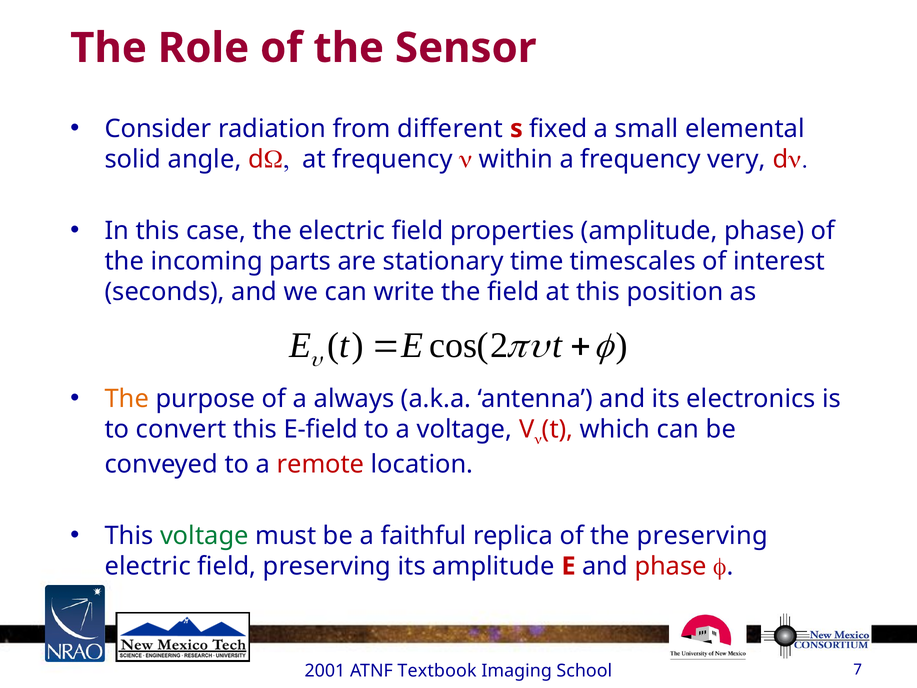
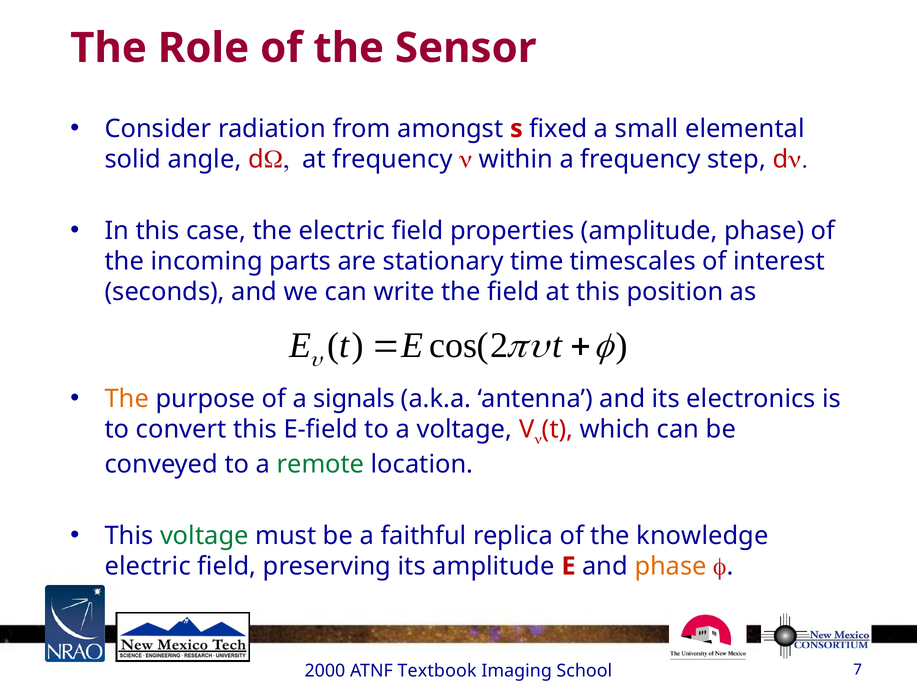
different: different -> amongst (450, 129)
very: very -> step (737, 159)
always: always -> signals (354, 399)
remote colour: red -> green (321, 464)
the preserving: preserving -> knowledge (703, 535)
phase colour: red -> orange (671, 566)
2001: 2001 -> 2000 (325, 671)
